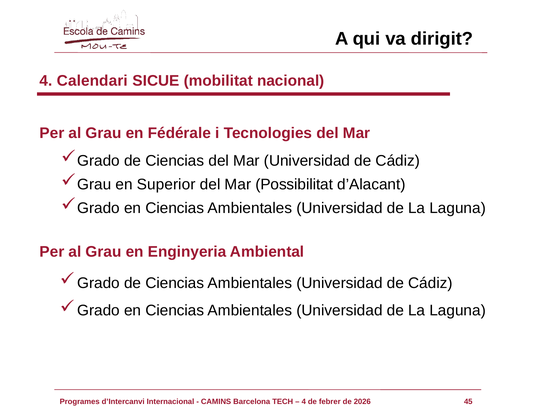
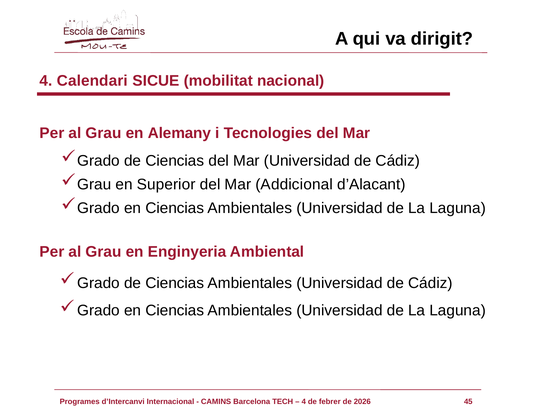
Fédérale: Fédérale -> Alemany (179, 133)
Possibilitat: Possibilitat -> Addicional (294, 184)
